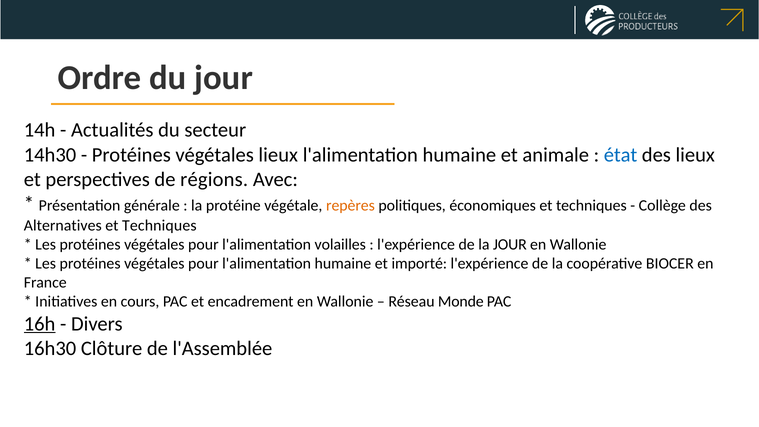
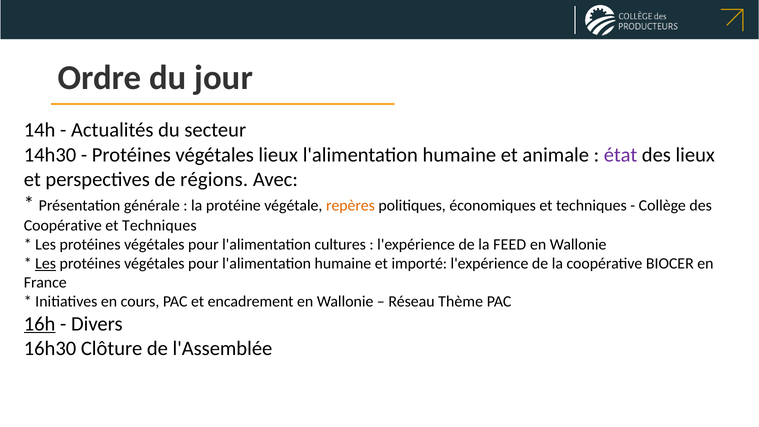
état colour: blue -> purple (621, 155)
Alternatives: Alternatives -> Coopérative (63, 226)
volailles: volailles -> cultures (340, 245)
la JOUR: JOUR -> FEED (510, 245)
Les underline: none -> present (46, 264)
Monde: Monde -> Thème (461, 302)
